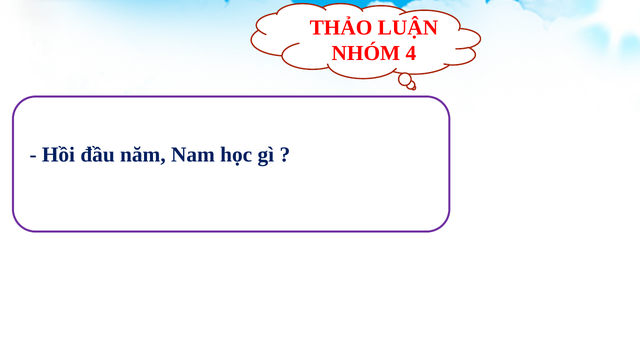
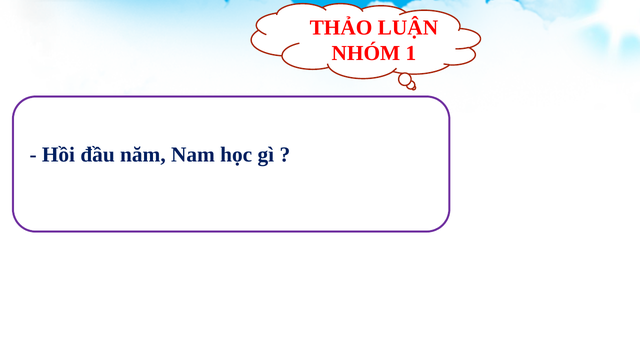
4: 4 -> 1 (411, 53)
